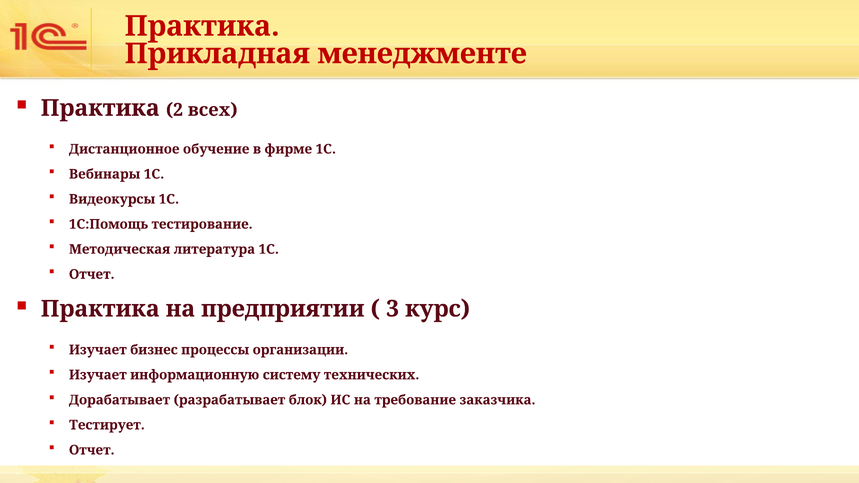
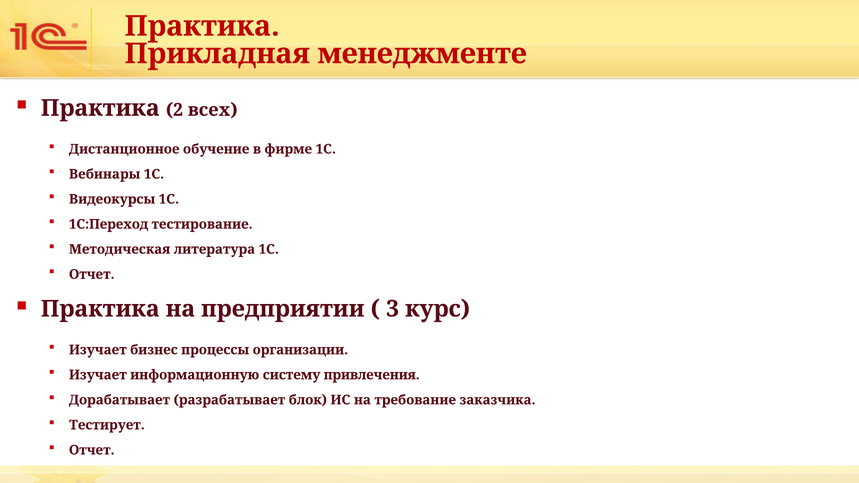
1С:Помощь: 1С:Помощь -> 1С:Переход (109, 224)
технических: технических -> привлечения (372, 375)
